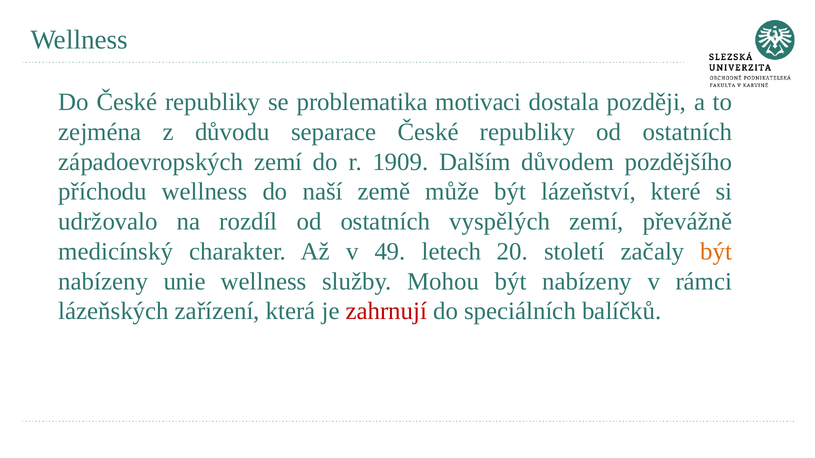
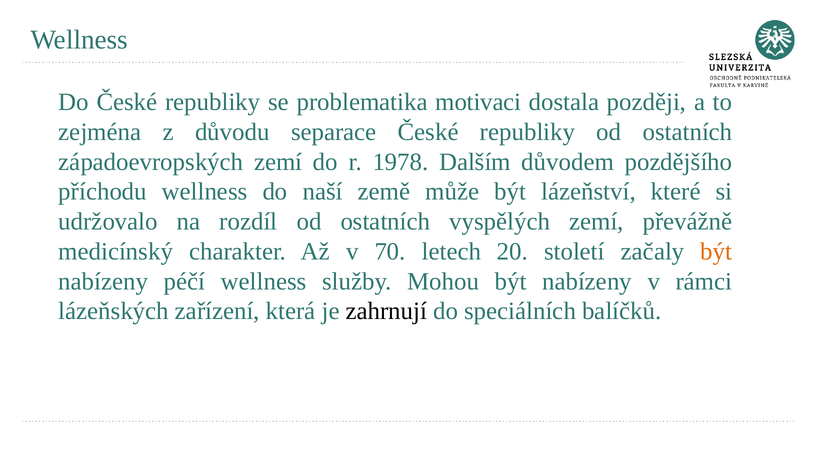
1909: 1909 -> 1978 (401, 162)
49: 49 -> 70 (390, 252)
unie: unie -> péčí (185, 282)
zahrnují colour: red -> black (386, 311)
